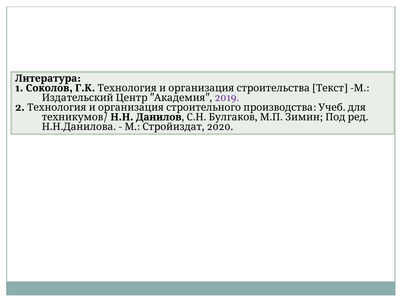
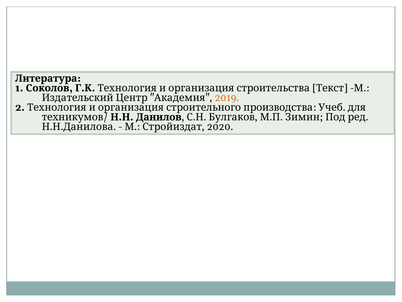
2019 colour: purple -> orange (227, 98)
